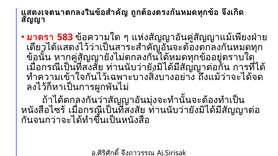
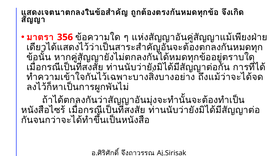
583: 583 -> 356 (65, 37)
